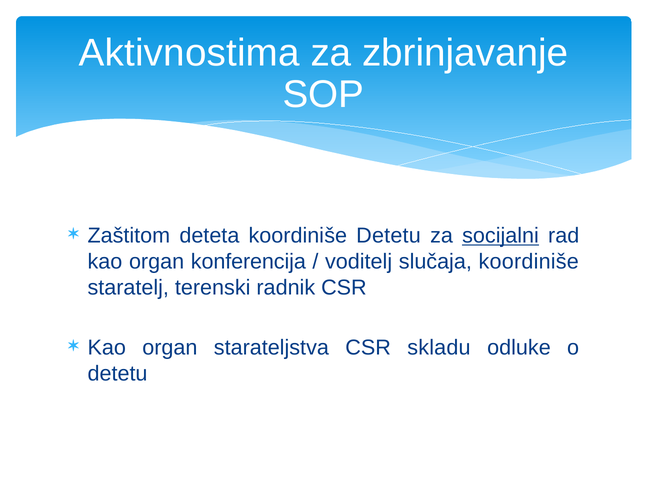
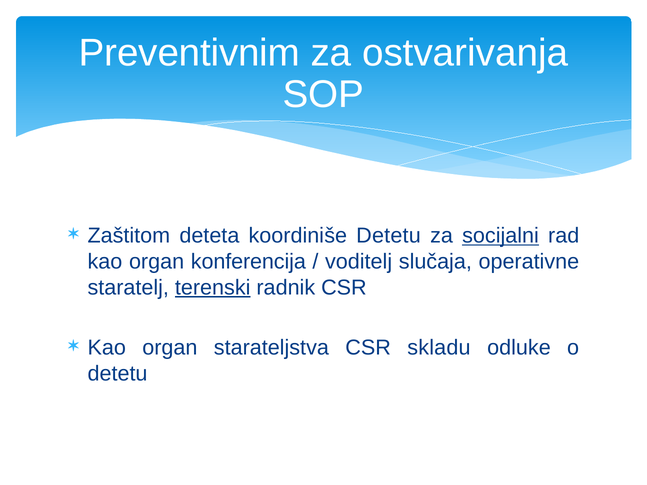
Aktivnostima: Aktivnostima -> Preventivnim (189, 53)
zbrinjavanje: zbrinjavanje -> ostvarivanja (465, 53)
slučaja koordiniše: koordiniše -> operativne (529, 262)
terenski underline: none -> present (213, 288)
